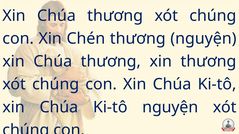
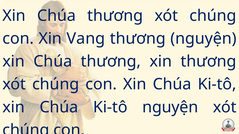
Chén: Chén -> Vang (86, 39)
